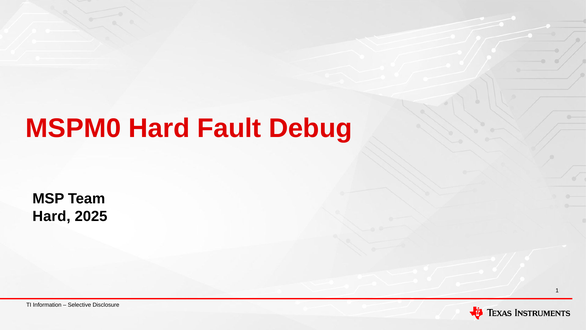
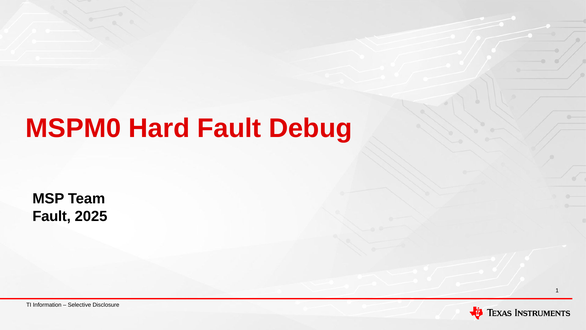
Hard: Hard -> Fault (52, 216)
